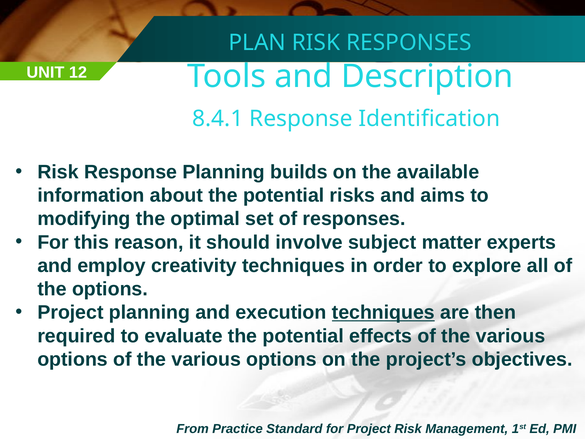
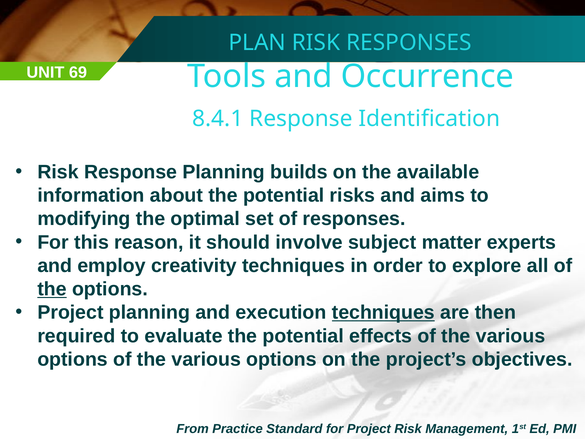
12: 12 -> 69 (78, 72)
Description: Description -> Occurrence (427, 76)
the underline: none -> present (52, 289)
